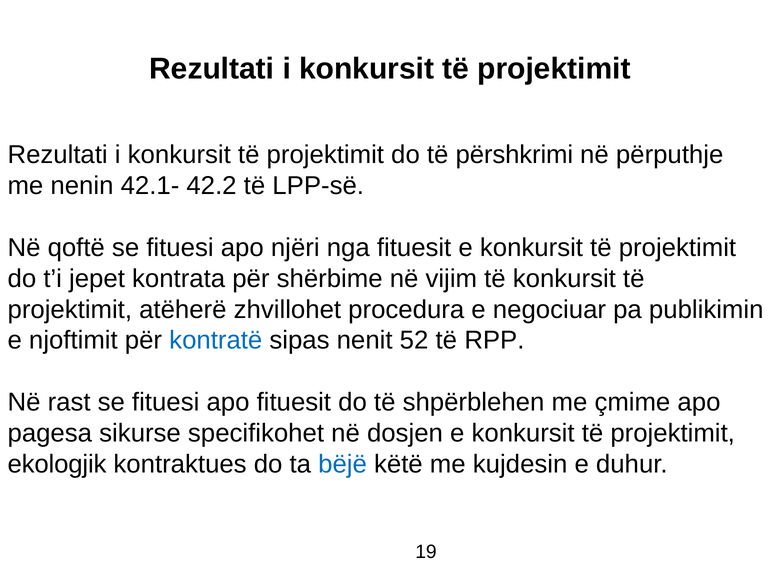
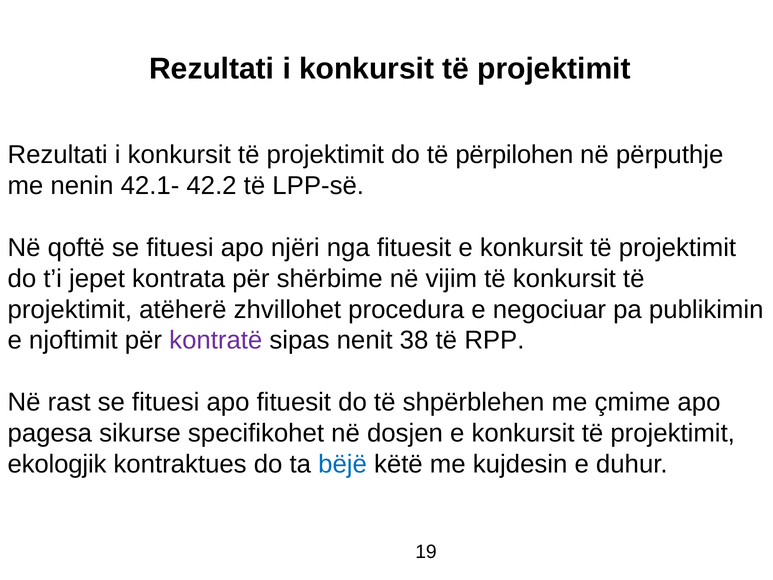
përshkrimi: përshkrimi -> përpilohen (514, 155)
kontratë colour: blue -> purple (216, 340)
52: 52 -> 38 (414, 340)
